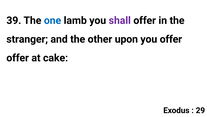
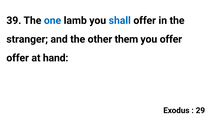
shall colour: purple -> blue (120, 20)
upon: upon -> them (126, 39)
cake: cake -> hand (56, 58)
